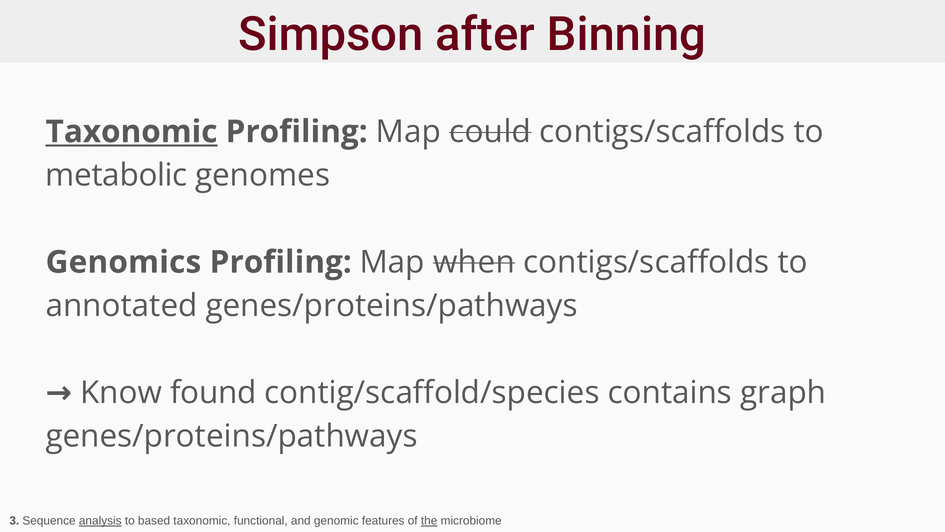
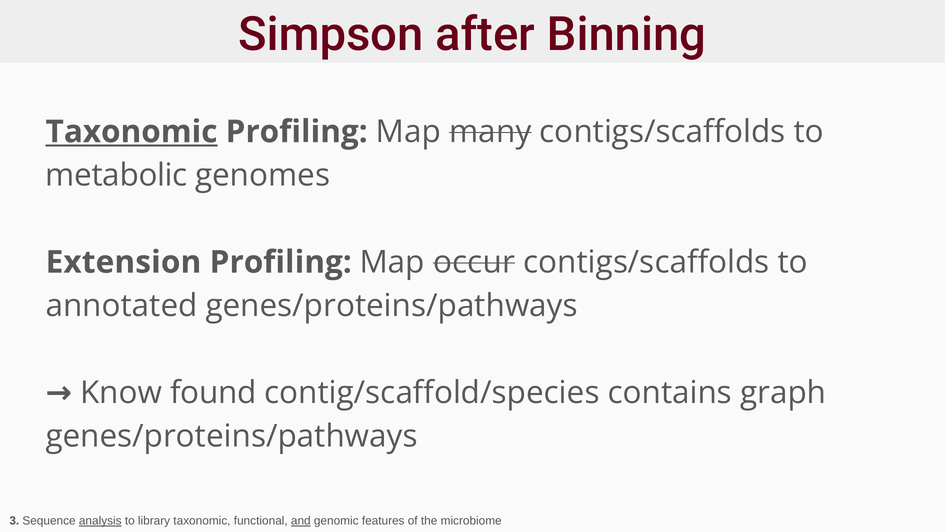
could: could -> many (490, 132)
Genomics: Genomics -> Extension (123, 262)
when: when -> occur (474, 262)
based: based -> library (154, 521)
and underline: none -> present (301, 521)
the underline: present -> none (429, 521)
